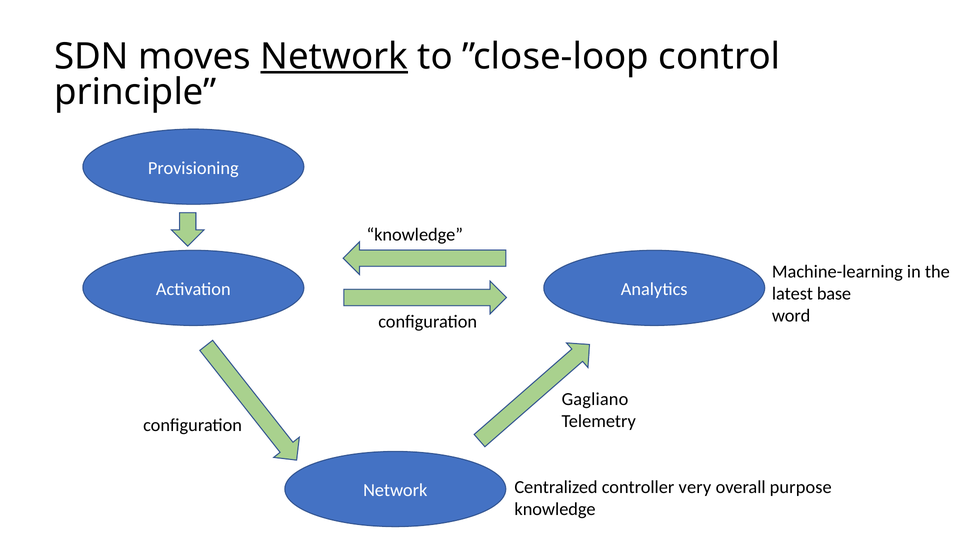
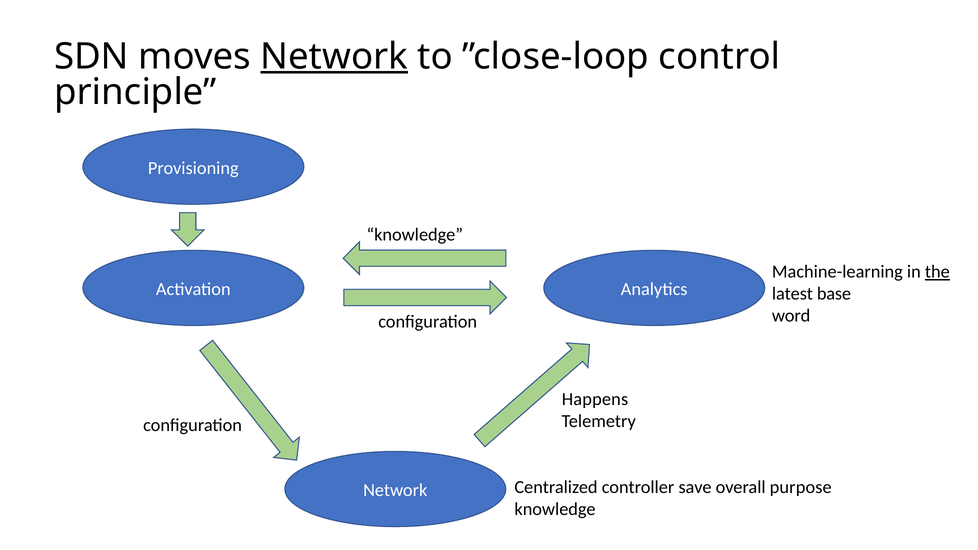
the underline: none -> present (937, 272)
Gagliano: Gagliano -> Happens (595, 399)
very: very -> save (695, 487)
